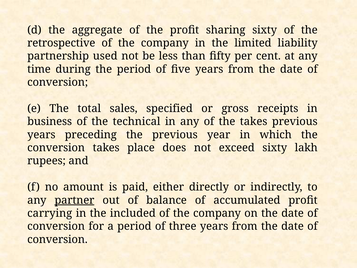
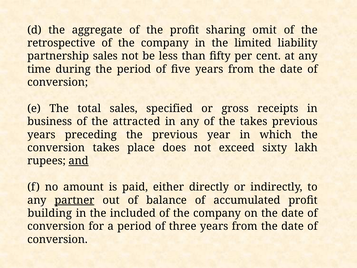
sharing sixty: sixty -> omit (265, 30)
partnership used: used -> sales (105, 56)
technical: technical -> attracted (136, 121)
and underline: none -> present (78, 161)
carrying: carrying -> building (50, 213)
